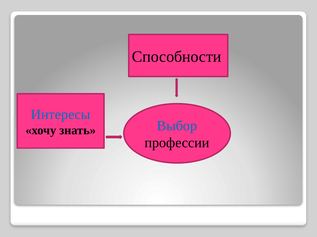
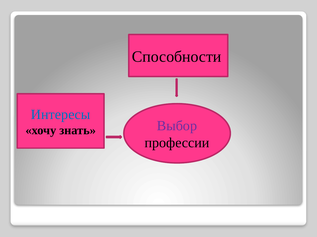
Выбор colour: blue -> purple (177, 126)
